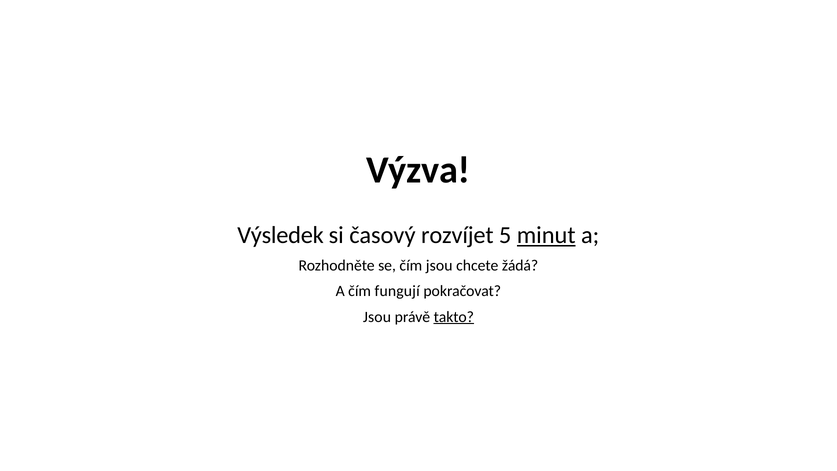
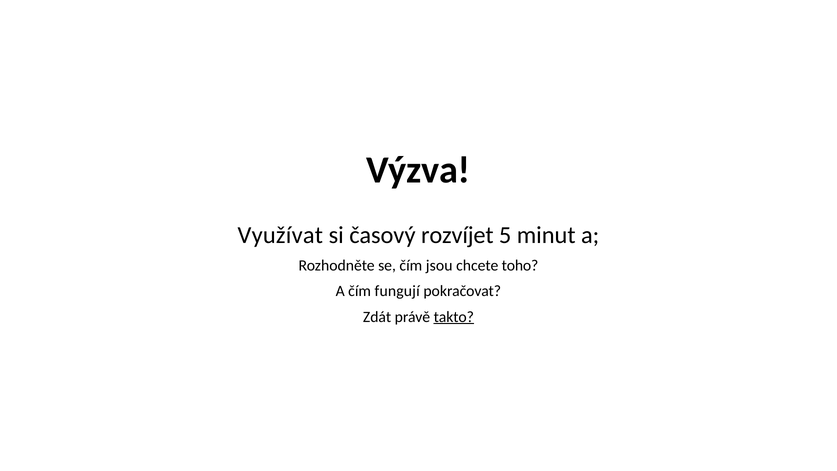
Výsledek: Výsledek -> Využívat (280, 235)
minut underline: present -> none (546, 235)
žádá: žádá -> toho (520, 265)
Jsou: Jsou -> Zdát (377, 317)
